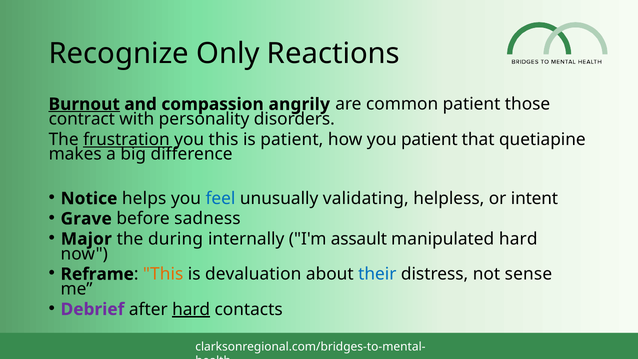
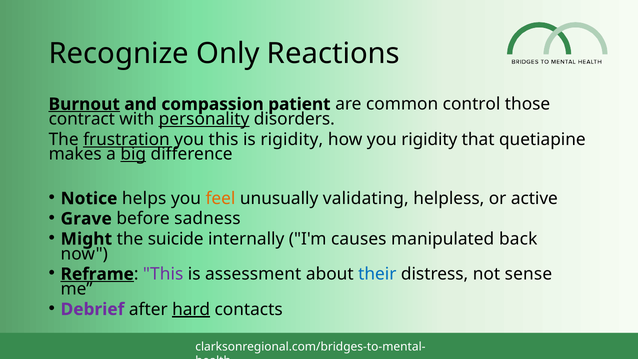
angrily: angrily -> patient (299, 104)
common patient: patient -> control (472, 104)
personality underline: none -> present (204, 119)
is patient: patient -> rigidity (292, 139)
you patient: patient -> rigidity (429, 139)
big underline: none -> present (133, 154)
feel colour: blue -> orange (220, 198)
intent: intent -> active (534, 198)
Major: Major -> Might (86, 239)
during: during -> suicide (176, 239)
assault: assault -> causes (359, 239)
manipulated hard: hard -> back (518, 239)
Reframe underline: none -> present (97, 274)
This colour: orange -> purple (163, 274)
devaluation: devaluation -> assessment (253, 274)
